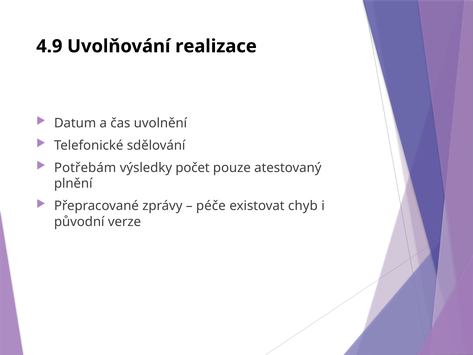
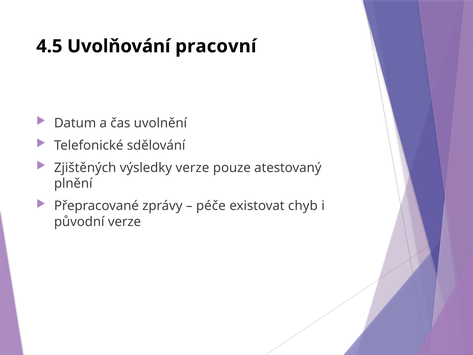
4.9: 4.9 -> 4.5 (49, 46)
realizace: realizace -> pracovní (216, 46)
Potřebám: Potřebám -> Zjištěných (85, 168)
výsledky počet: počet -> verze (192, 168)
